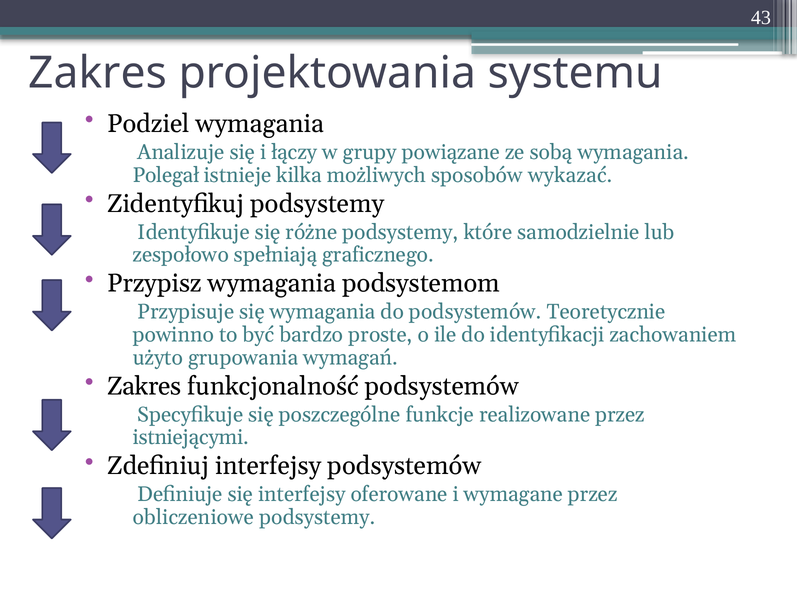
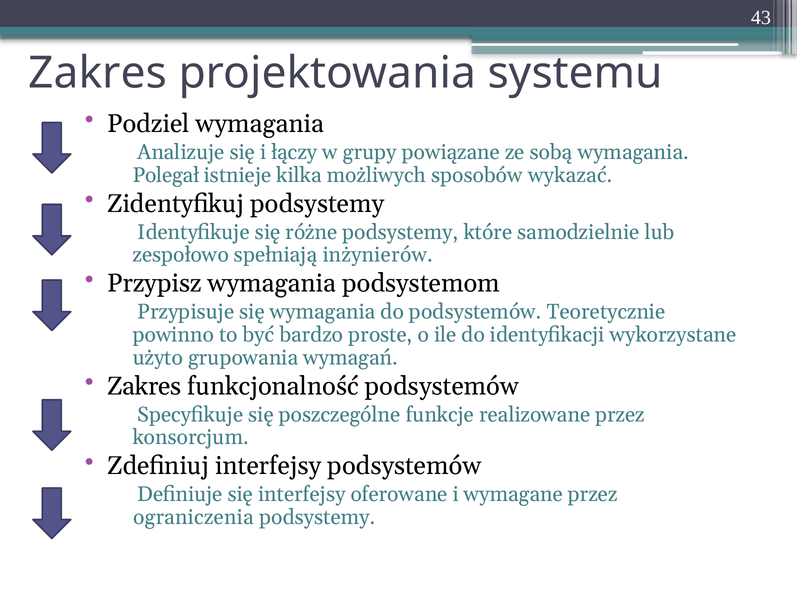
graficznego: graficznego -> inżynierów (378, 255)
zachowaniem: zachowaniem -> wykorzystane (673, 335)
istniejącymi: istniejącymi -> konsorcjum (191, 438)
obliczeniowe: obliczeniowe -> ograniczenia (193, 517)
